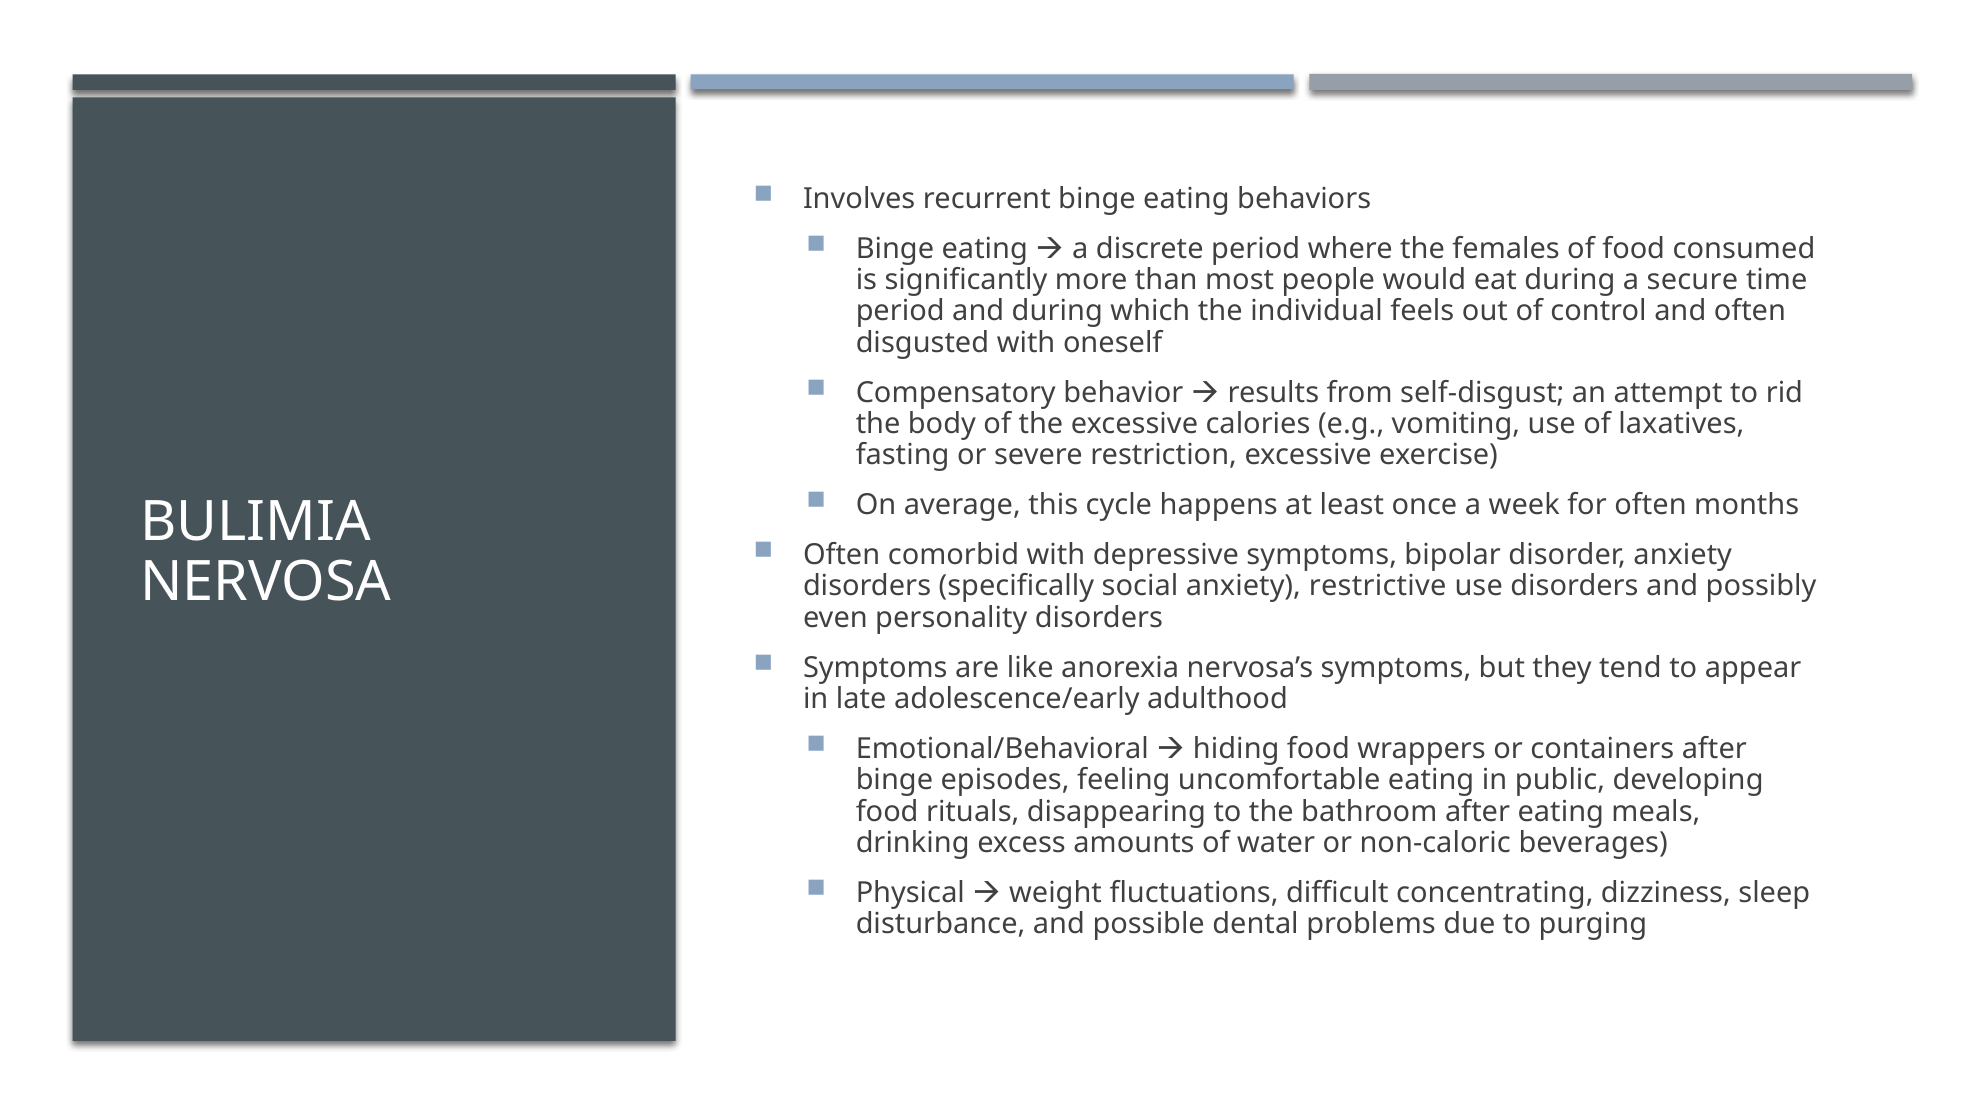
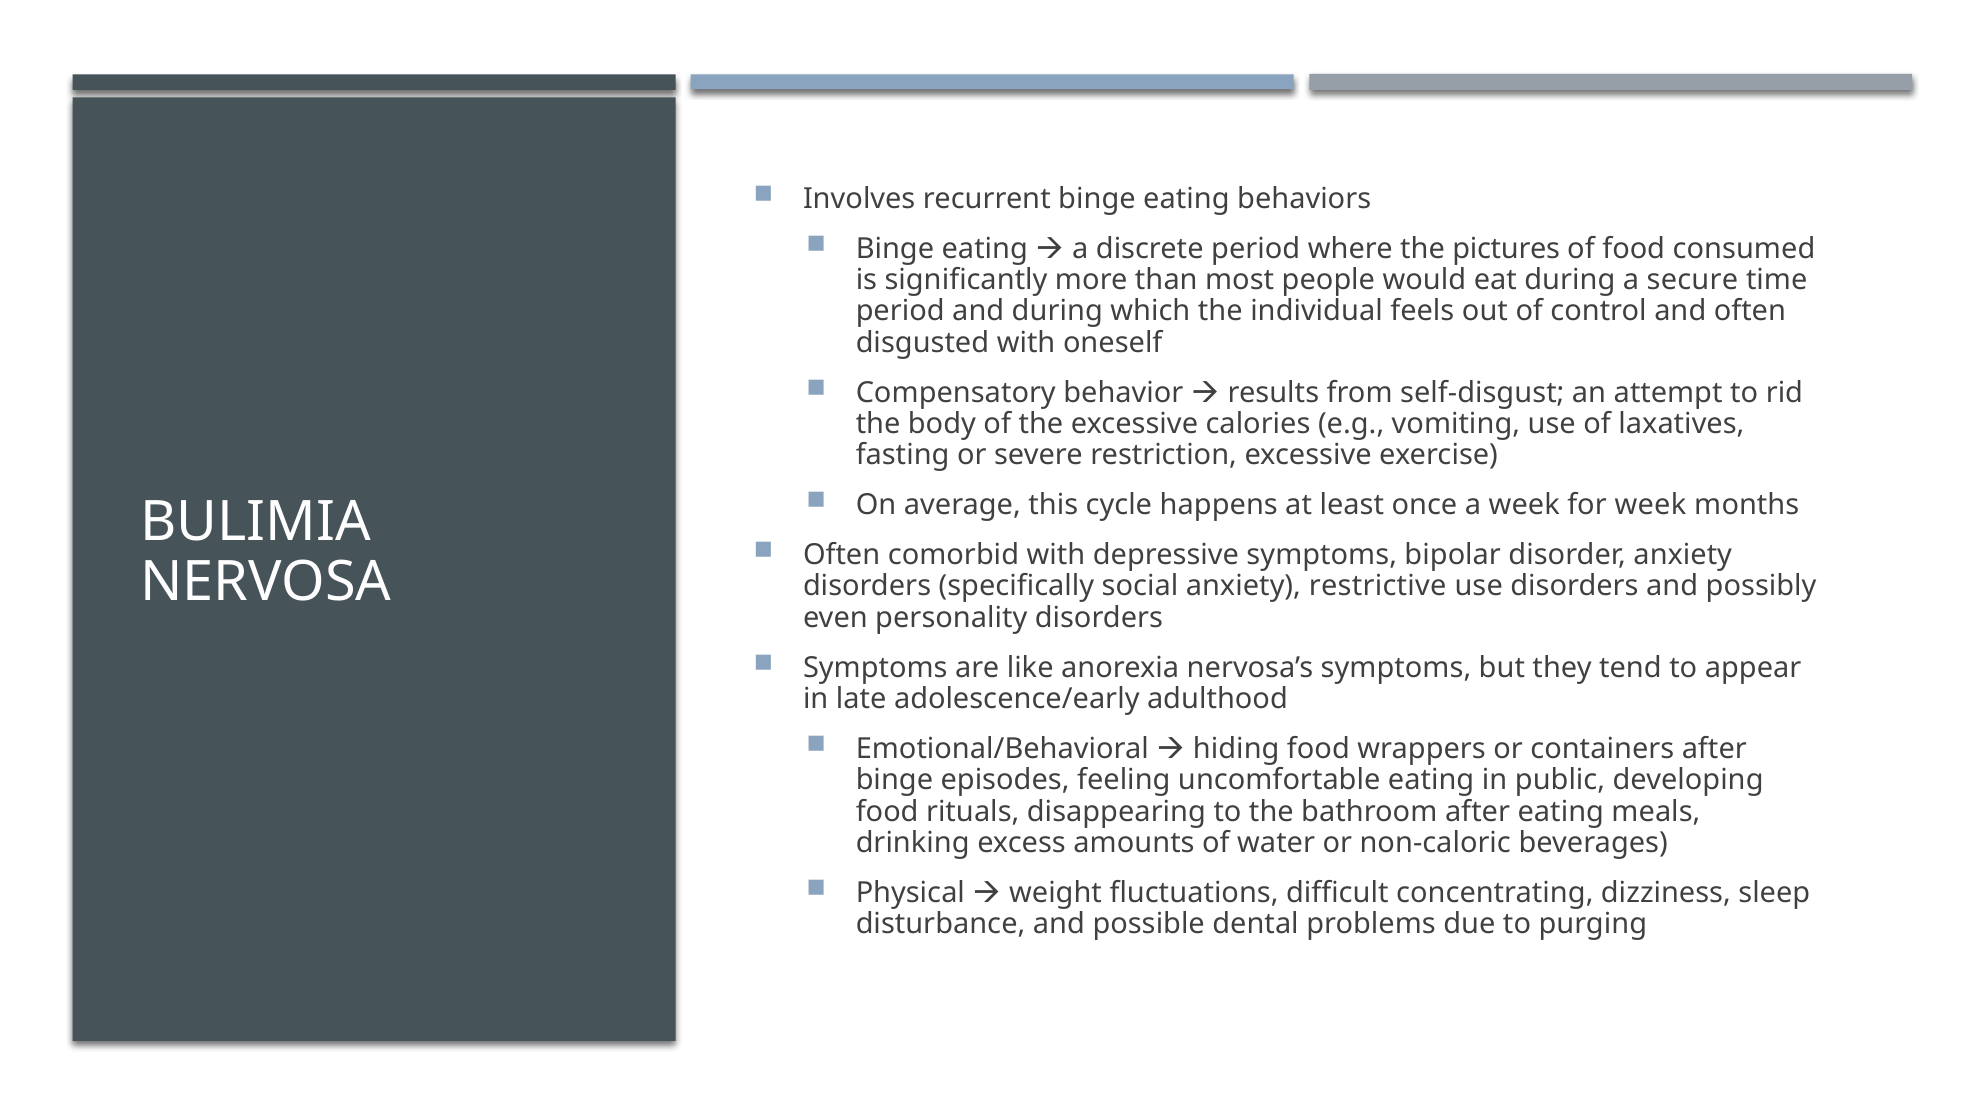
females: females -> pictures (1506, 249)
for often: often -> week (1650, 505)
